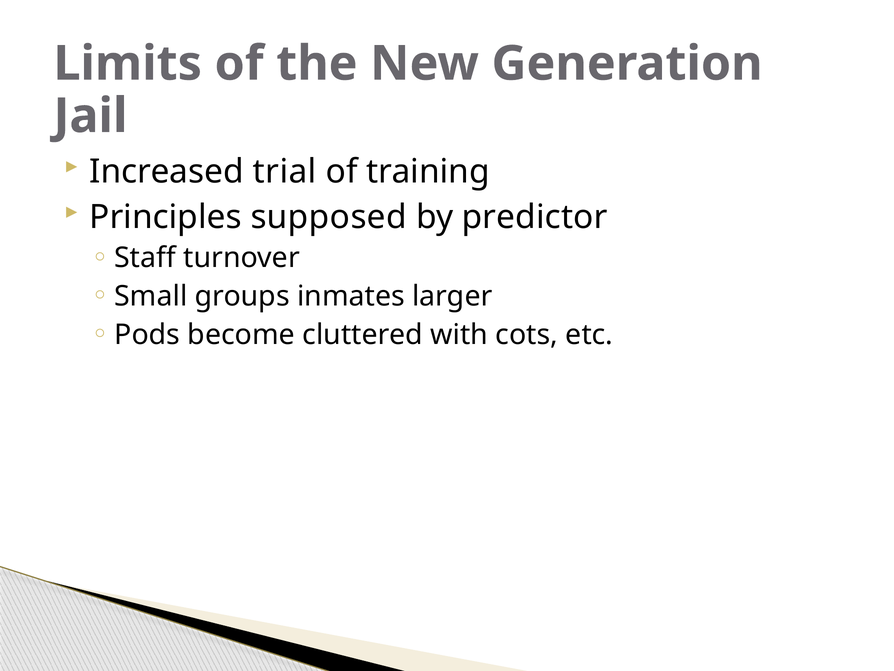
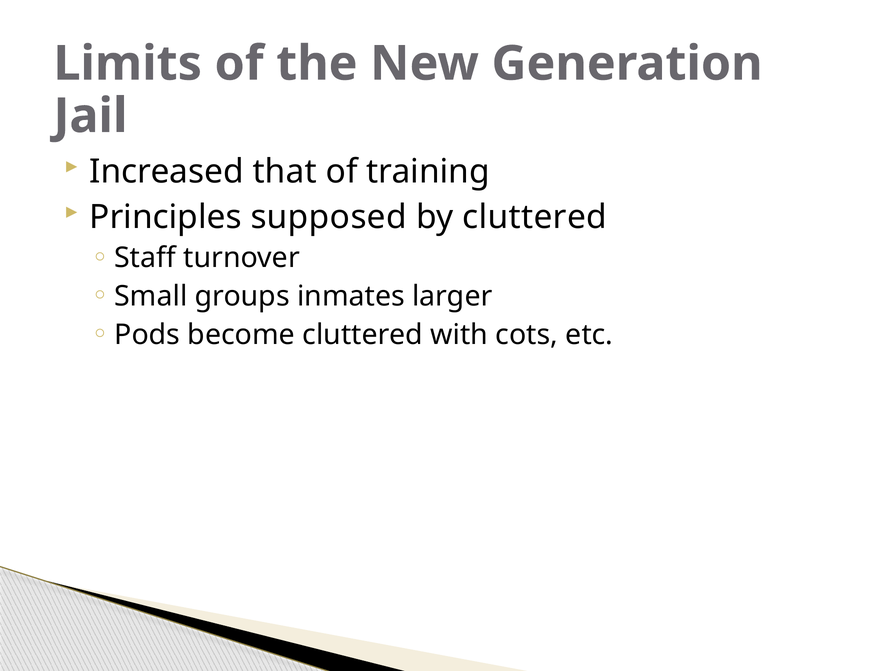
trial: trial -> that (285, 172)
by predictor: predictor -> cluttered (535, 217)
